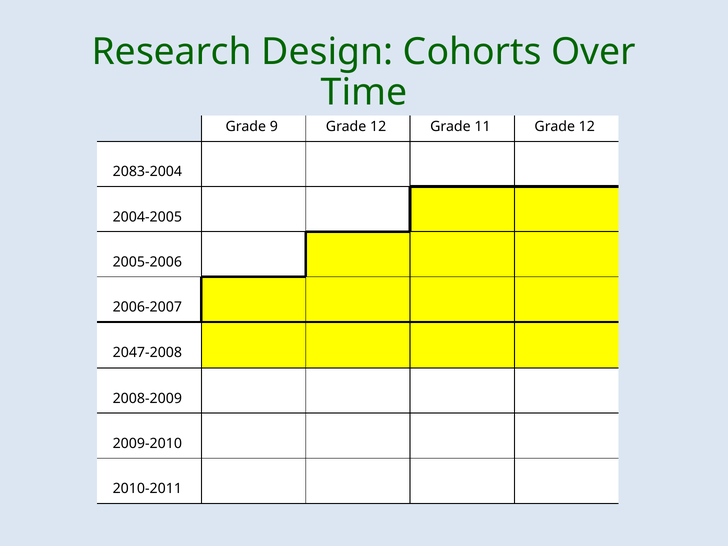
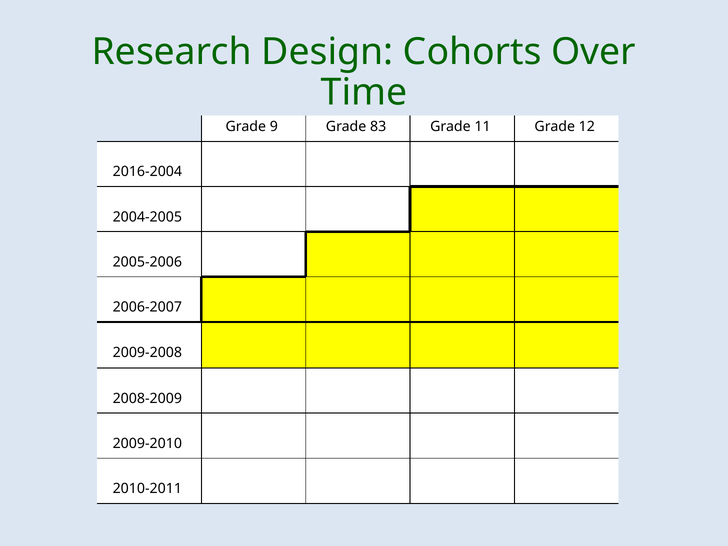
9 Grade 12: 12 -> 83 (378, 126)
2083-2004: 2083-2004 -> 2016-2004 (147, 172)
2047-2008: 2047-2008 -> 2009-2008 (147, 352)
